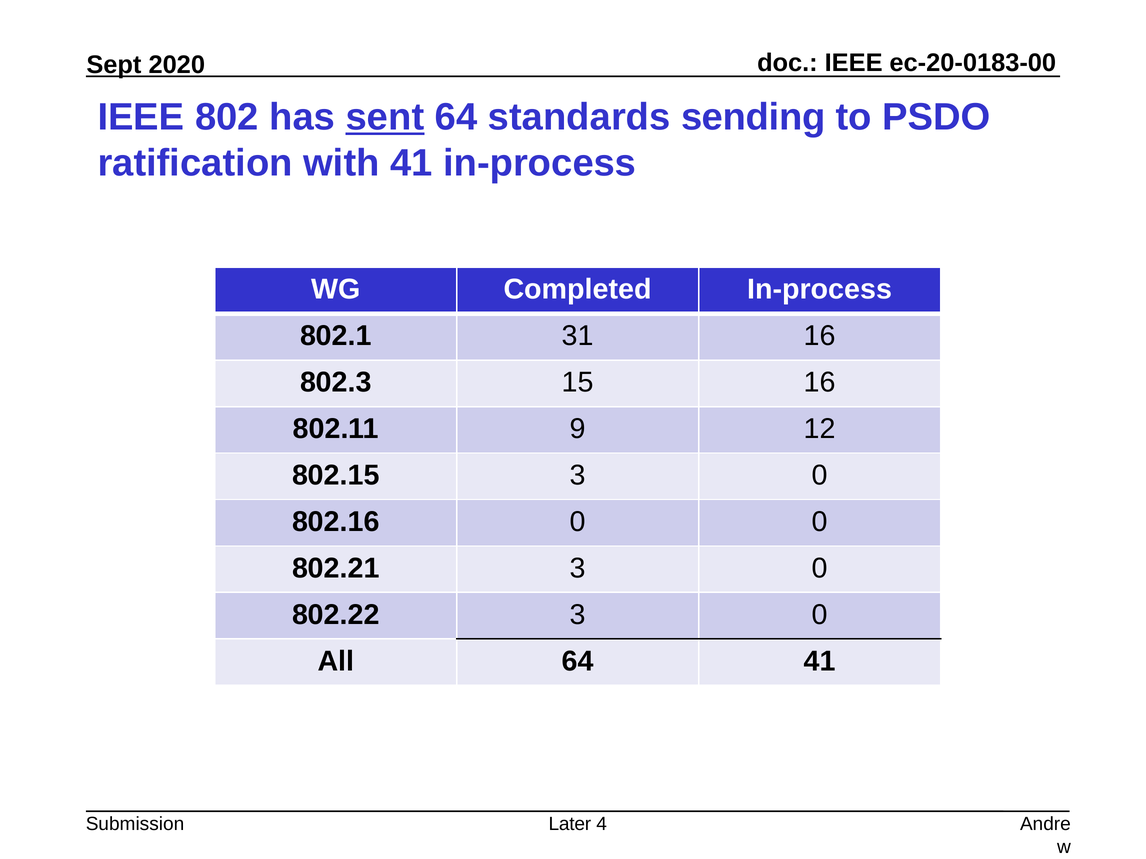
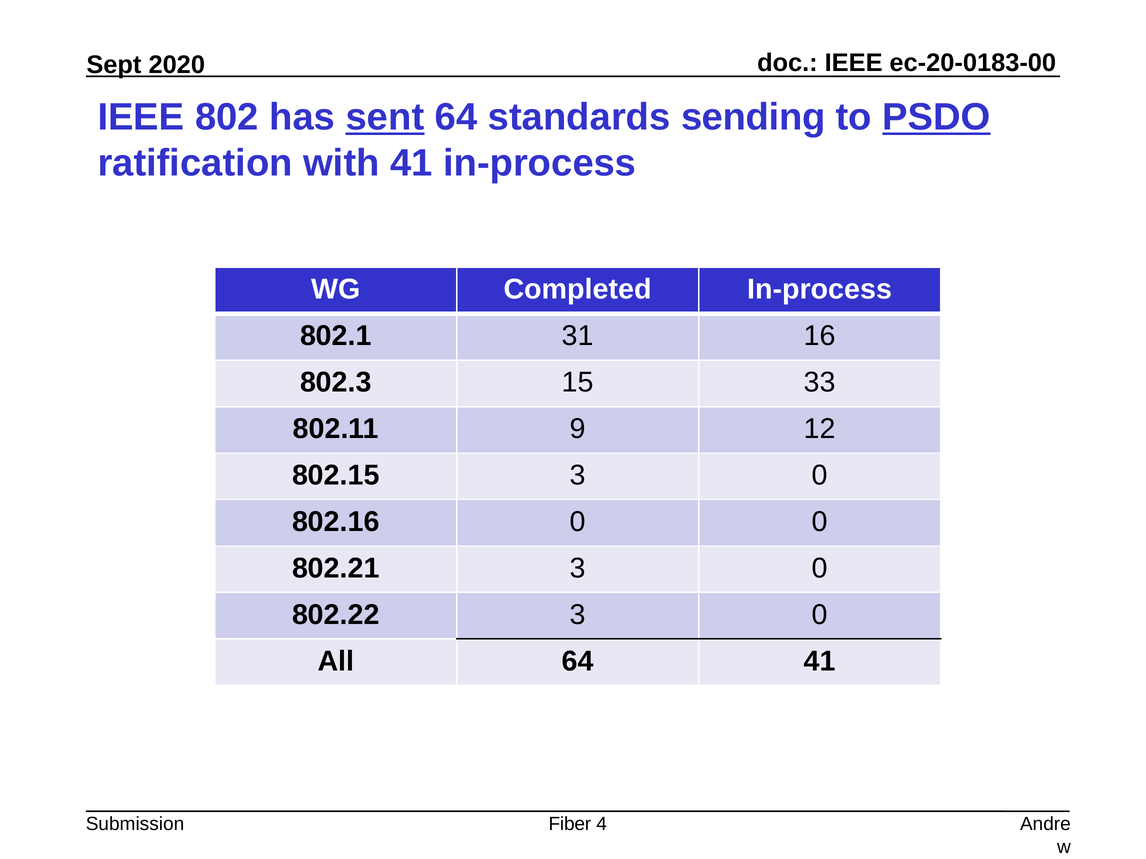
PSDO underline: none -> present (936, 117)
15 16: 16 -> 33 (820, 383)
Later: Later -> Fiber (570, 824)
